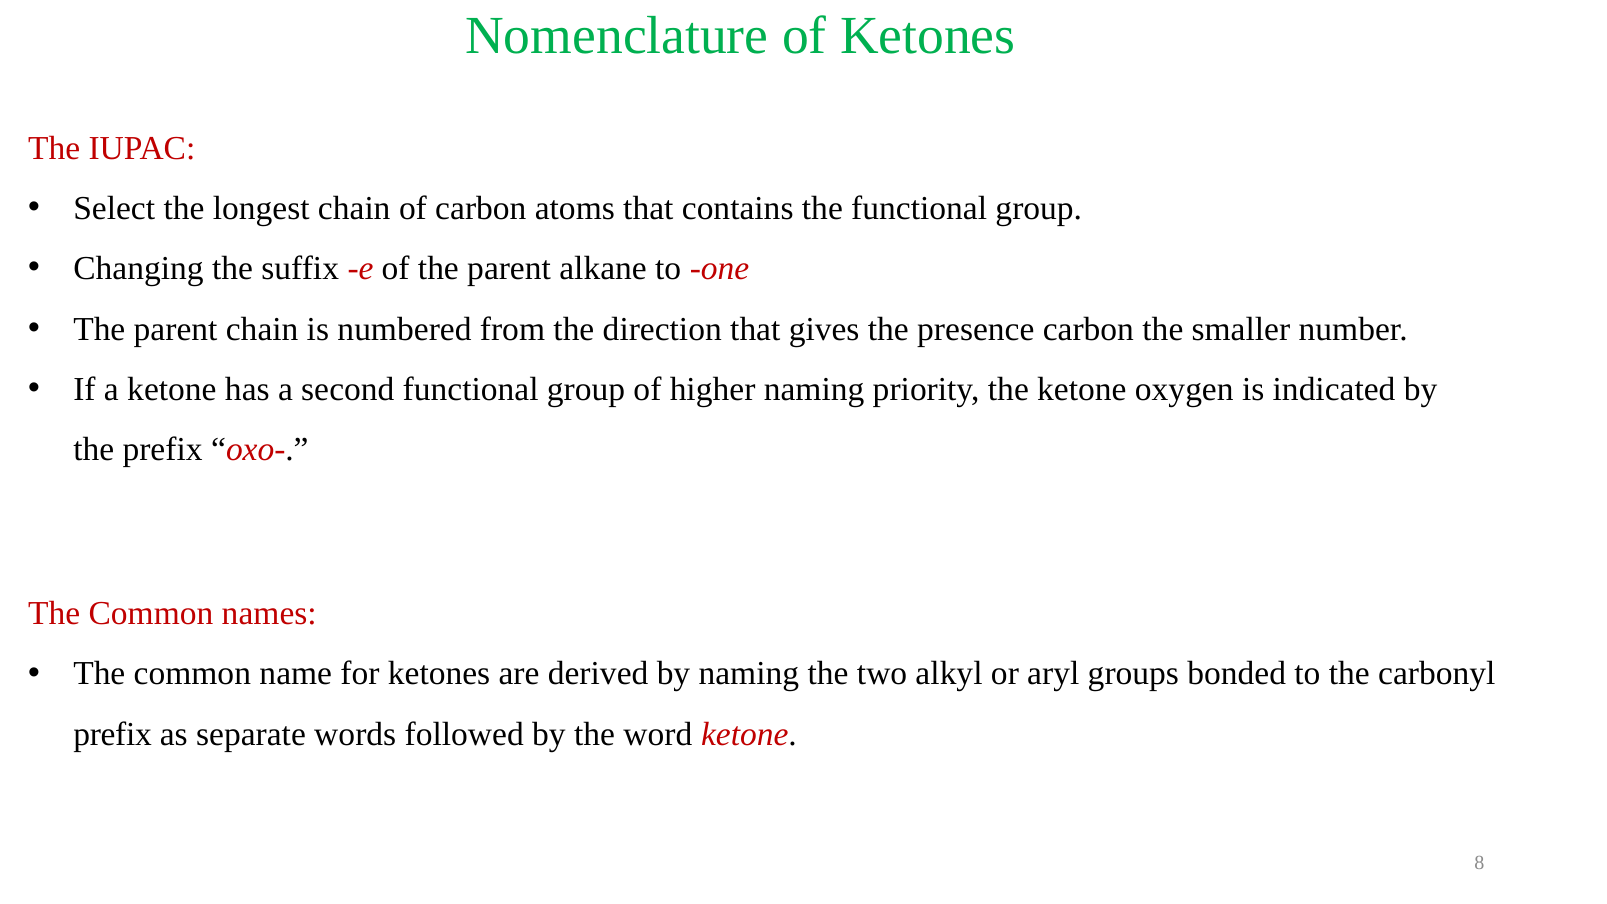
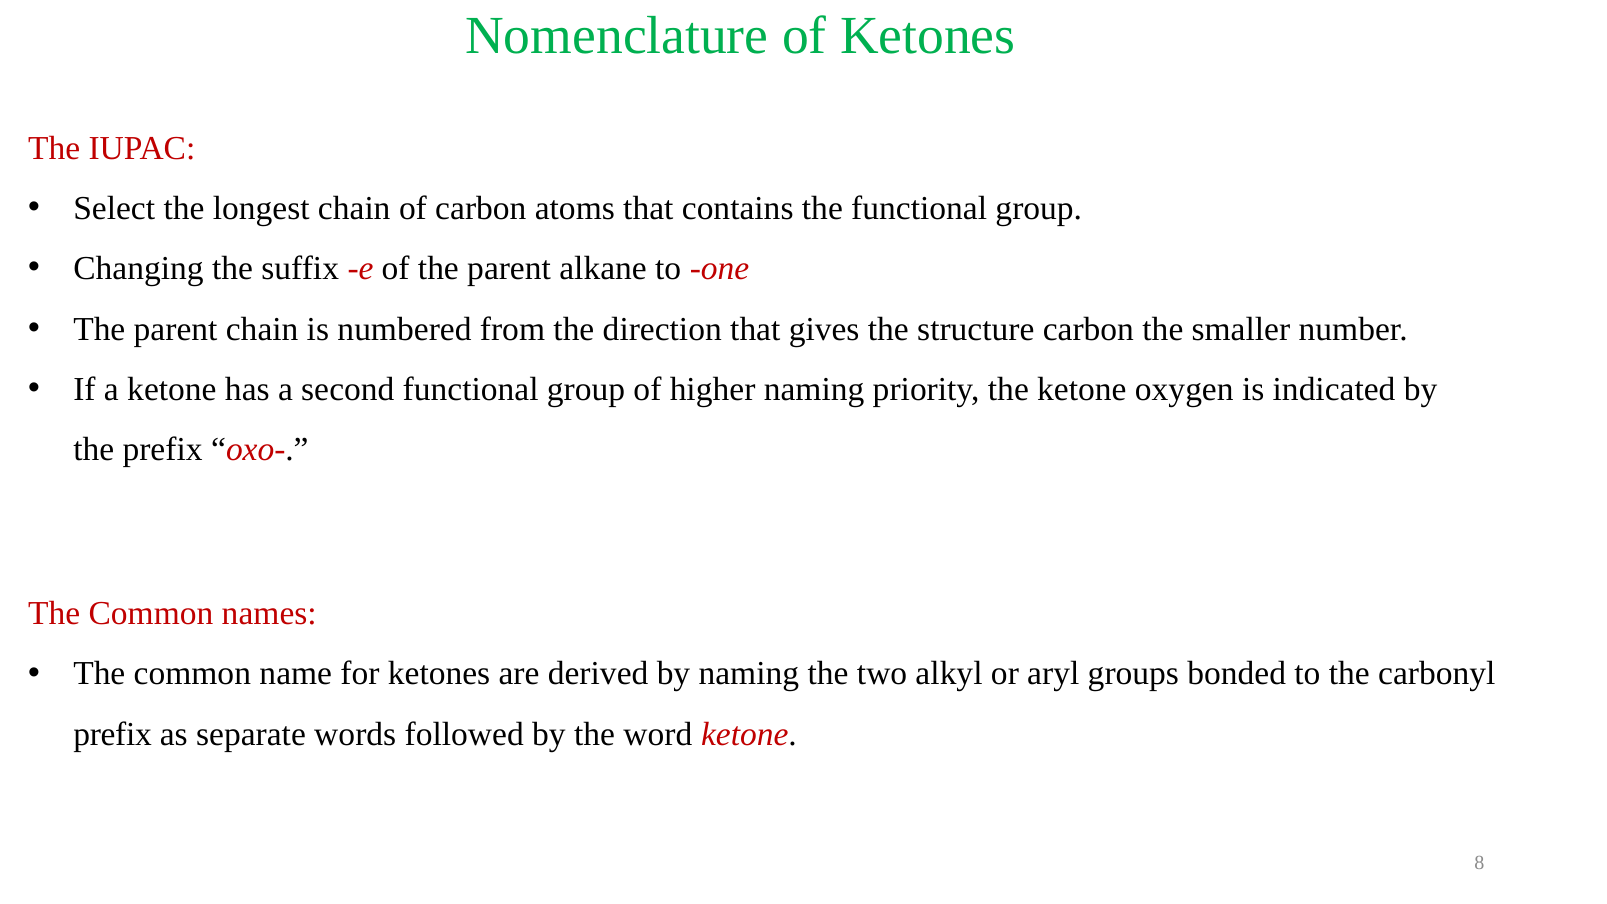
presence: presence -> structure (976, 329)
